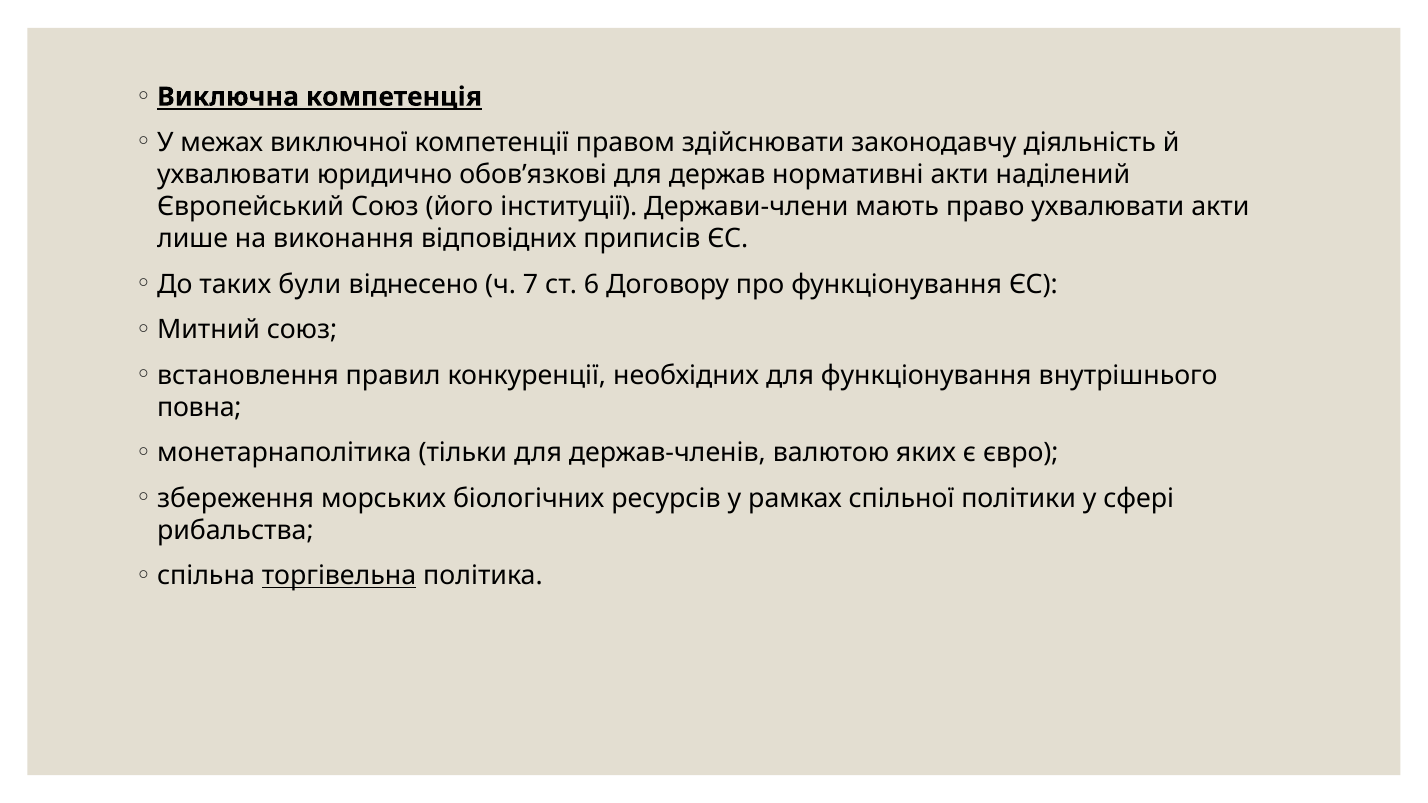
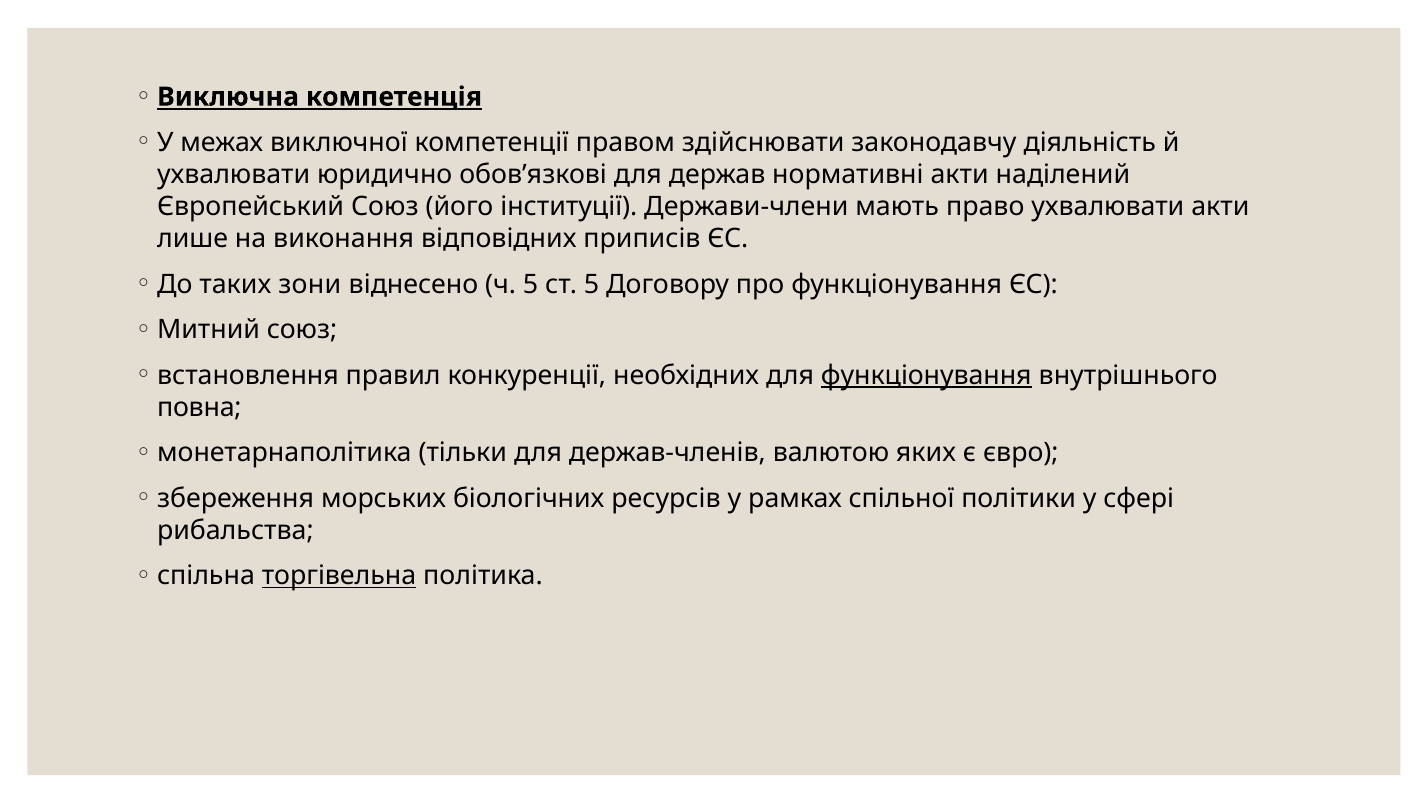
були: були -> зони (310, 284)
ч 7: 7 -> 5 (531, 284)
ст 6: 6 -> 5 (592, 284)
функціонування underline: none -> present (926, 375)
